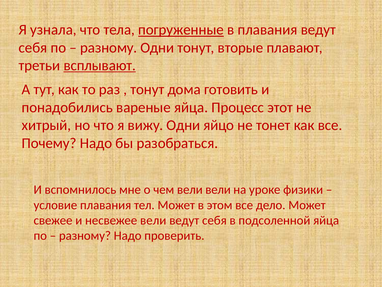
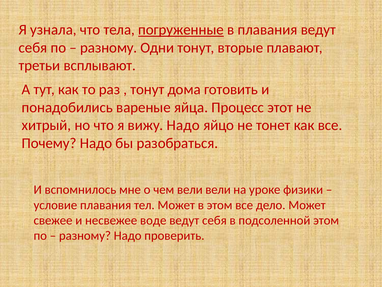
всплывают underline: present -> none (100, 65)
вижу Одни: Одни -> Надо (183, 125)
несвежее вели: вели -> воде (153, 220)
подсоленной яйца: яйца -> этом (326, 220)
